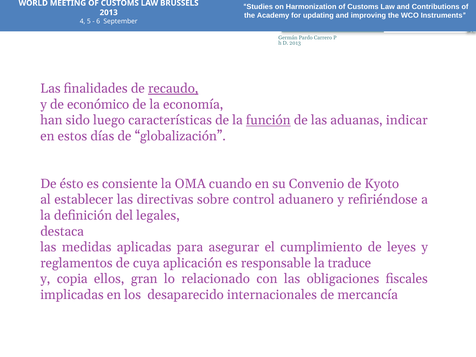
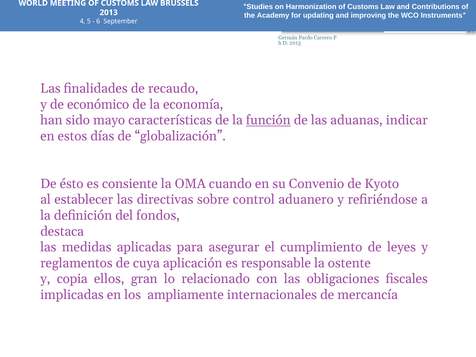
recaudo underline: present -> none (173, 88)
luego: luego -> mayo (109, 120)
legales: legales -> fondos (158, 215)
traduce: traduce -> ostente (349, 263)
desaparecido: desaparecido -> ampliamente (186, 295)
